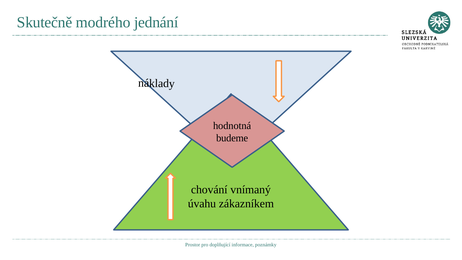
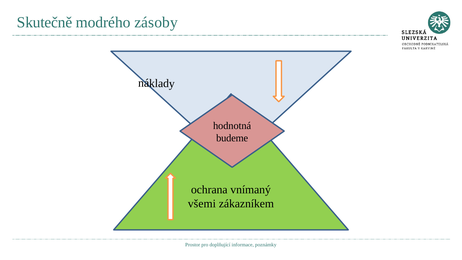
jednání: jednání -> zásoby (156, 22)
chování: chování -> ochrana (209, 190)
úvahu: úvahu -> všemi (202, 204)
